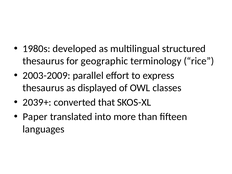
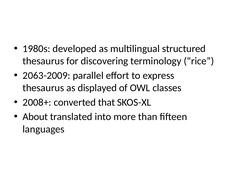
geographic: geographic -> discovering (104, 61)
2003-2009: 2003-2009 -> 2063-2009 (46, 75)
2039+: 2039+ -> 2008+ (37, 102)
Paper: Paper -> About (35, 117)
